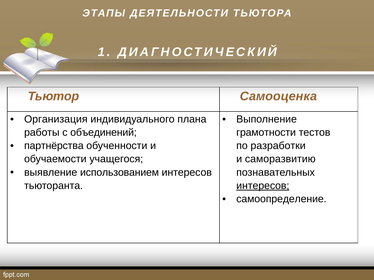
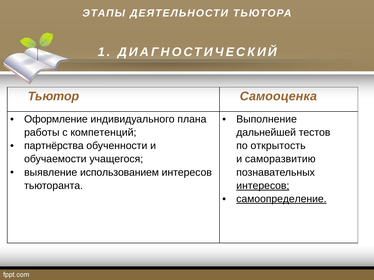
Организация: Организация -> Оформление (56, 119)
объединений: объединений -> компетенций (103, 133)
грамотности: грамотности -> дальнейшей (266, 133)
разработки: разработки -> открытость (278, 146)
самоопределение underline: none -> present (281, 199)
